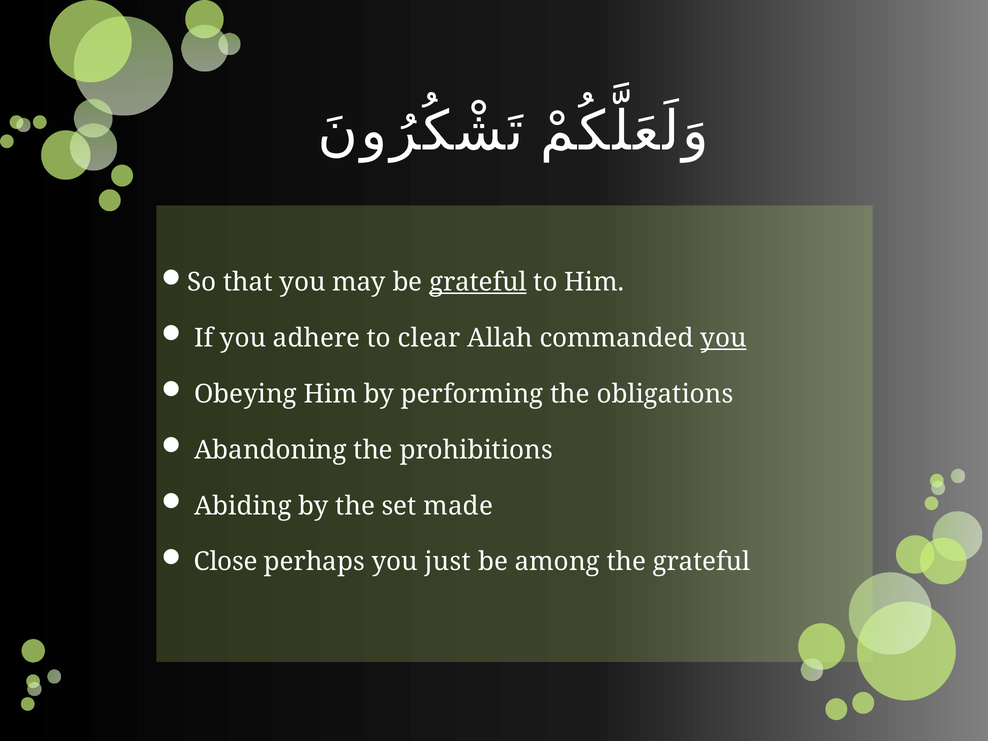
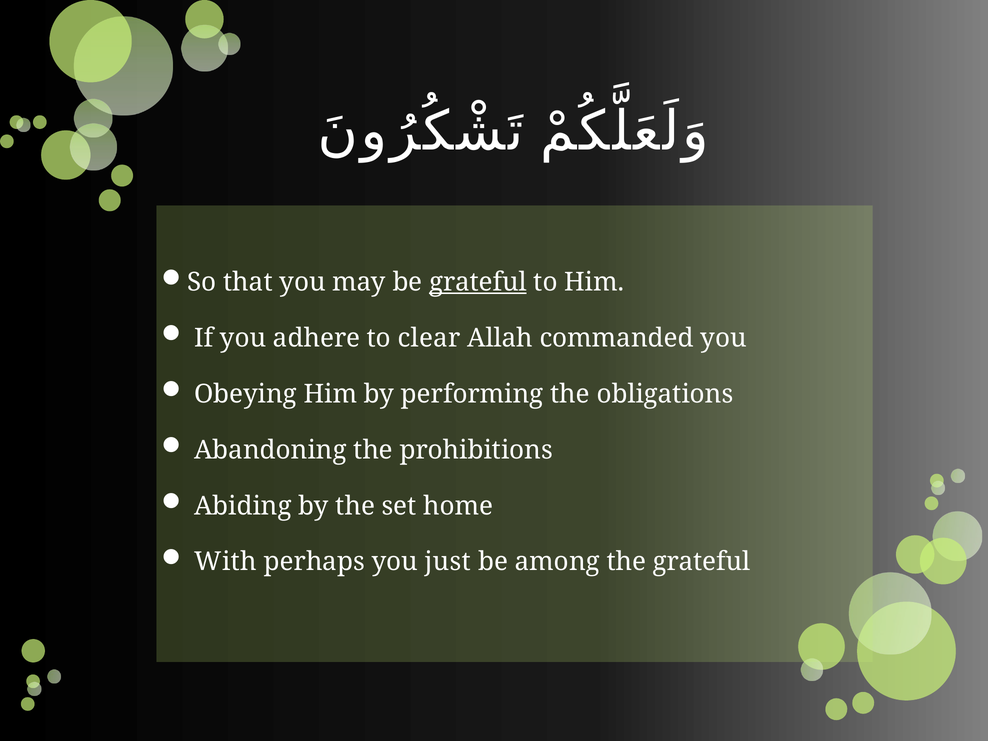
you underline: present -> none (724, 338)
made: made -> home (458, 506)
Close: Close -> With (226, 562)
